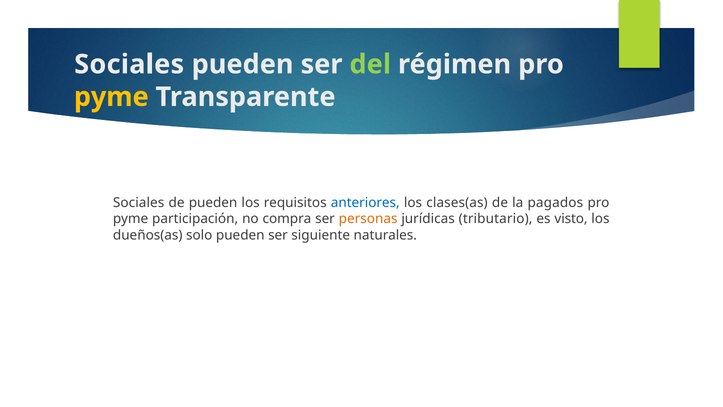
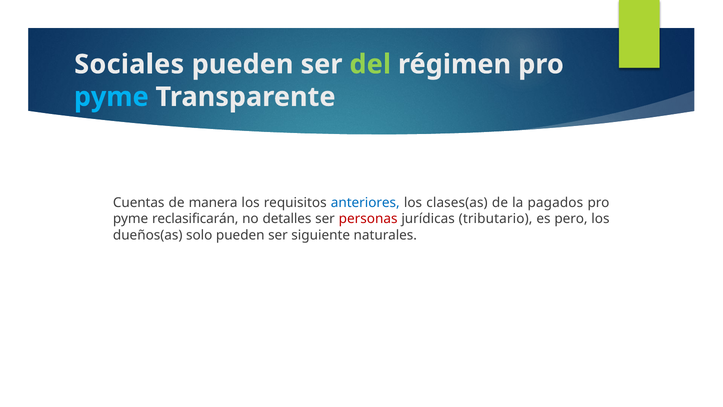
pyme colour: yellow -> light blue (111, 97)
Sociales: Sociales -> Cuentas (139, 203)
de pueden: pueden -> manera (213, 203)
participación: participación -> reclasificarán (195, 219)
compra: compra -> detalles (287, 219)
personas colour: orange -> red (368, 219)
visto: visto -> pero (571, 219)
